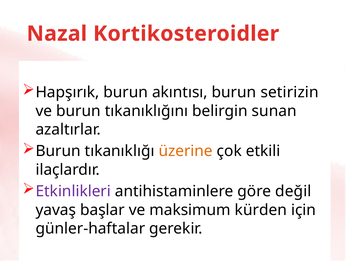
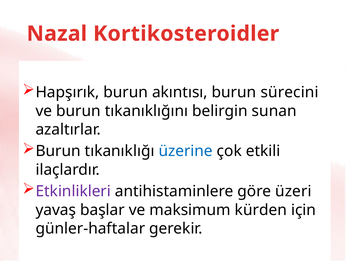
setirizin: setirizin -> sürecini (290, 92)
üzerine colour: orange -> blue (186, 151)
değil: değil -> üzeri (293, 191)
